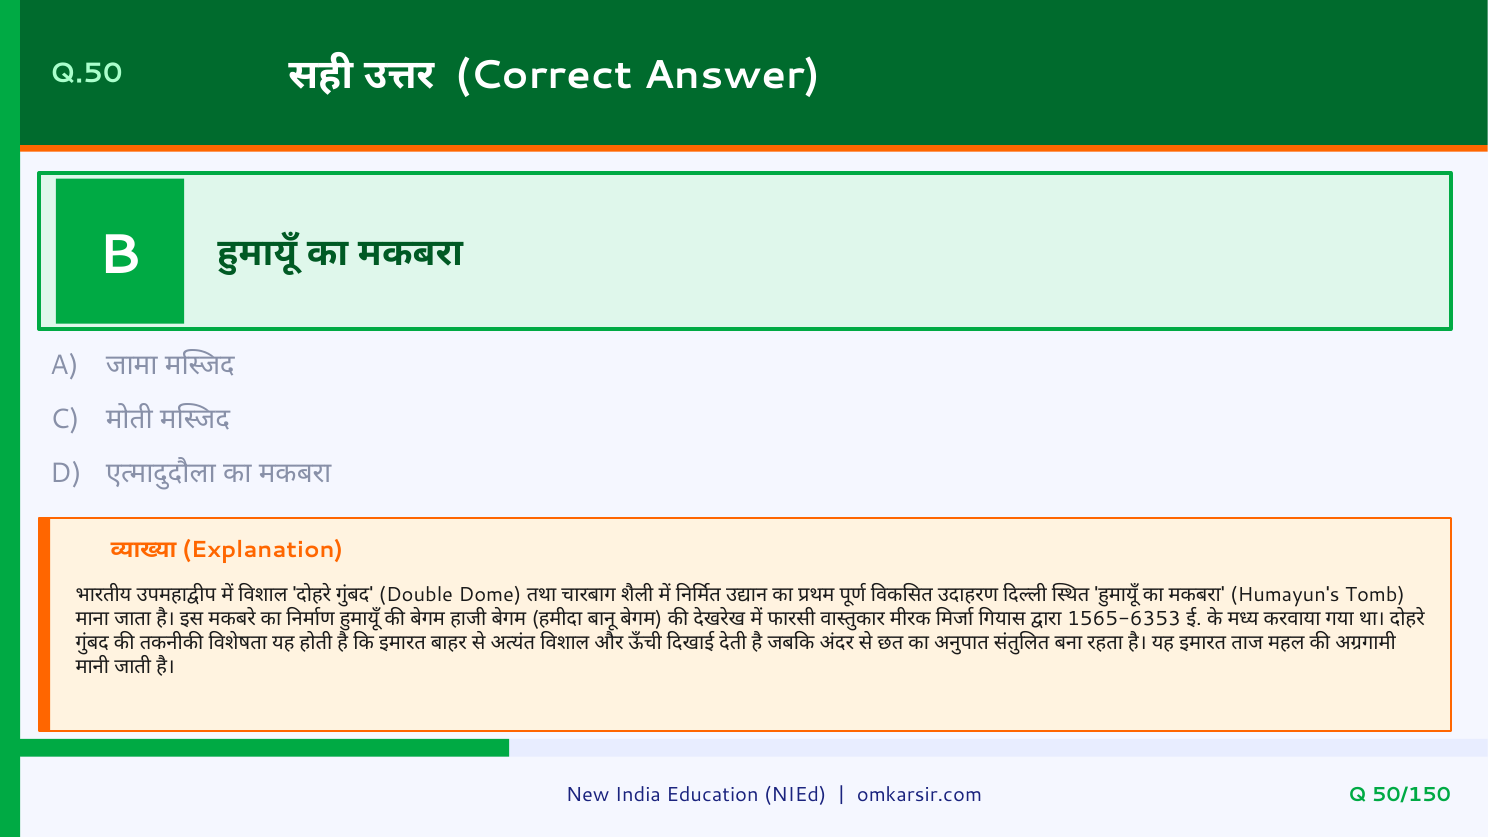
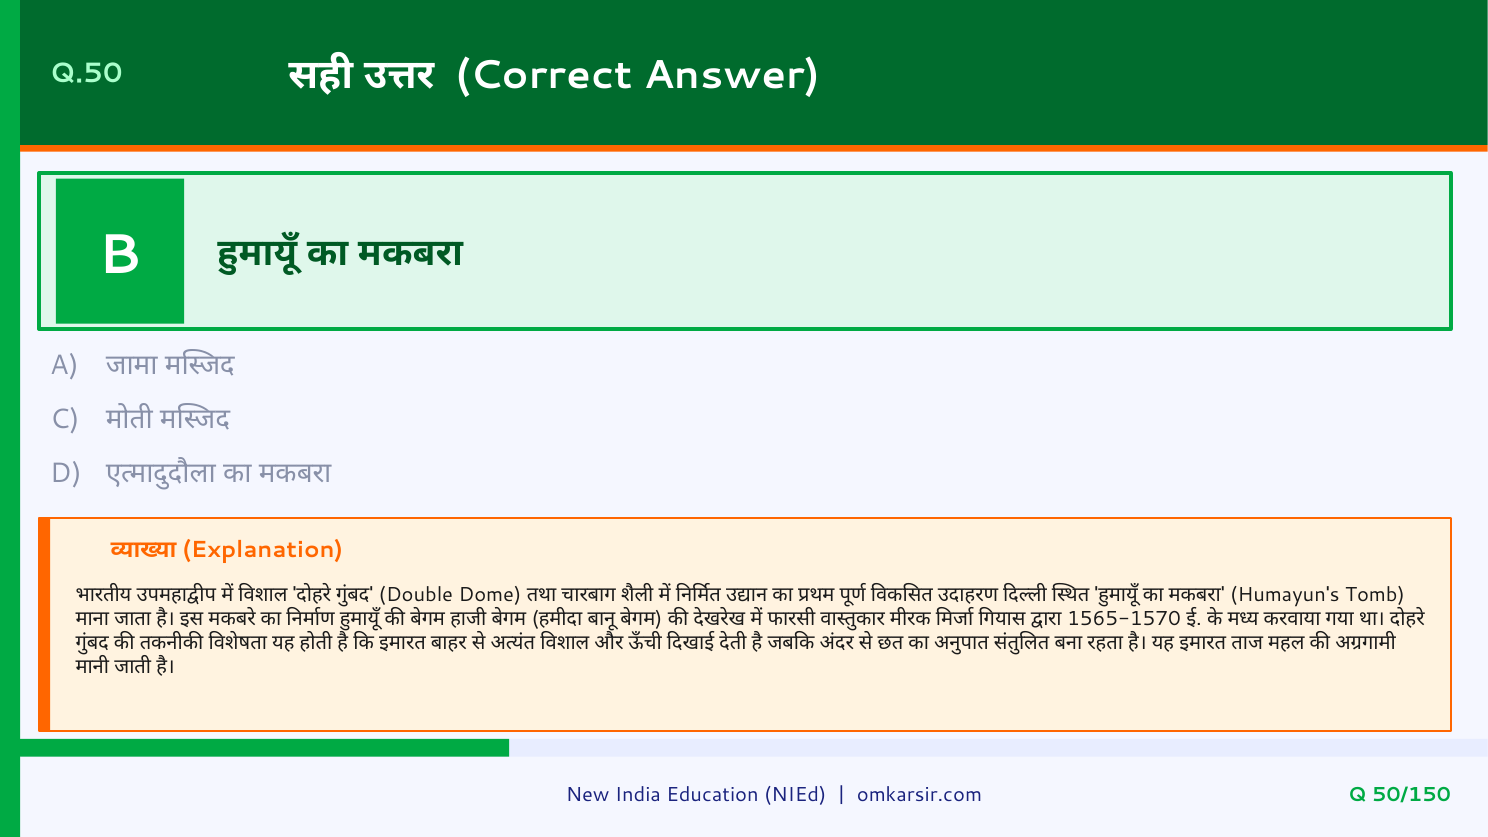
1565-6353: 1565-6353 -> 1565-1570 (1124, 619)
